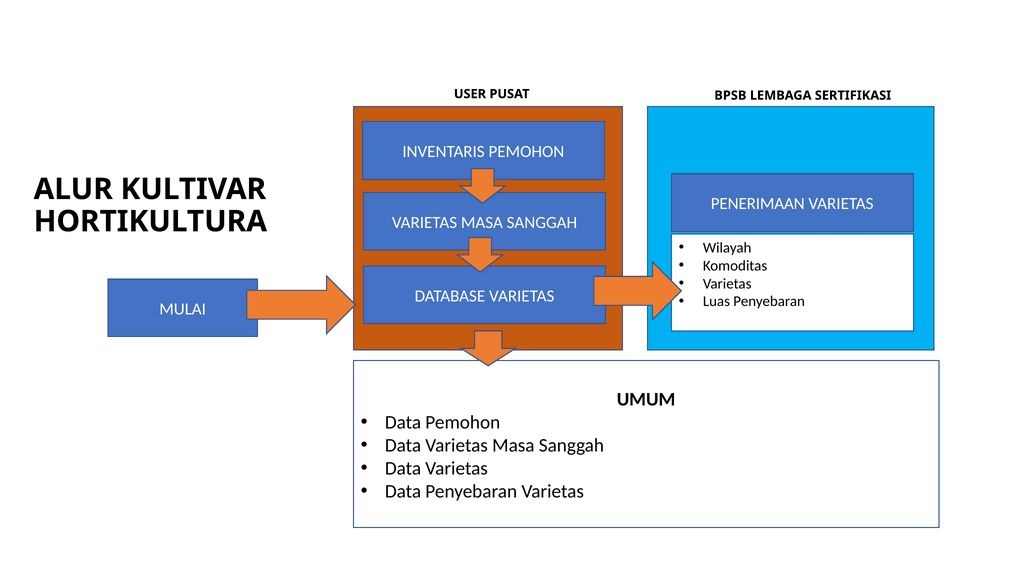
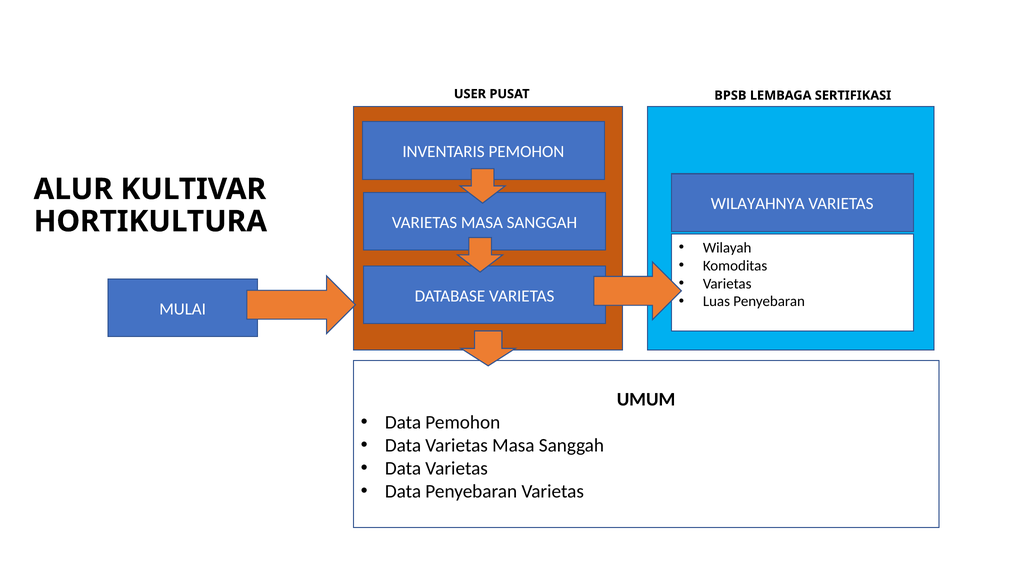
PENERIMAAN: PENERIMAAN -> WILAYAHNYA (758, 204)
